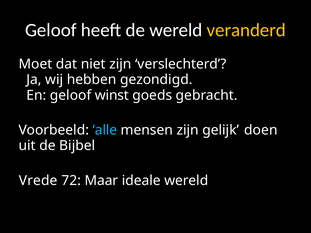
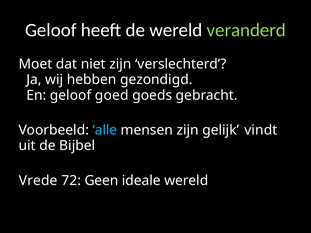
veranderd colour: yellow -> light green (246, 30)
winst: winst -> goed (112, 95)
doen: doen -> vindt (261, 130)
Maar: Maar -> Geen (101, 181)
